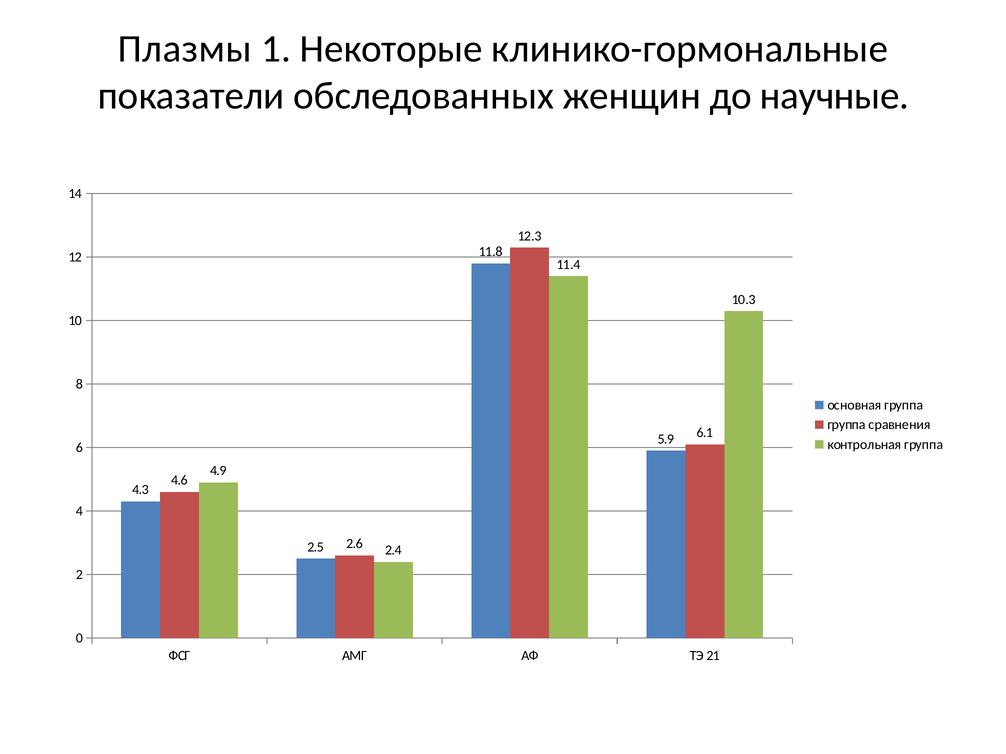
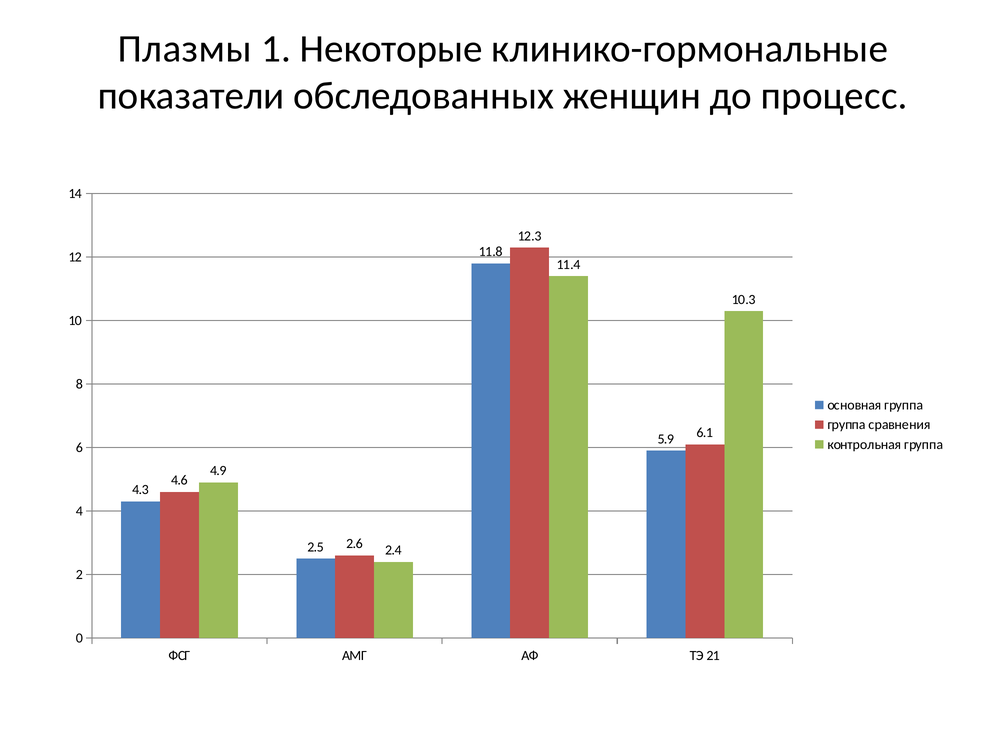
научные: научные -> процесс (834, 96)
